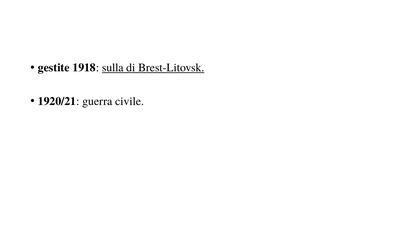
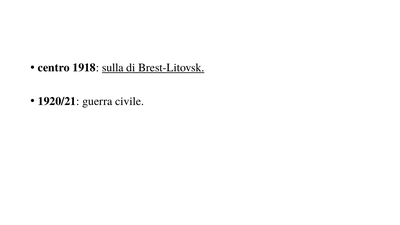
gestite: gestite -> centro (54, 68)
